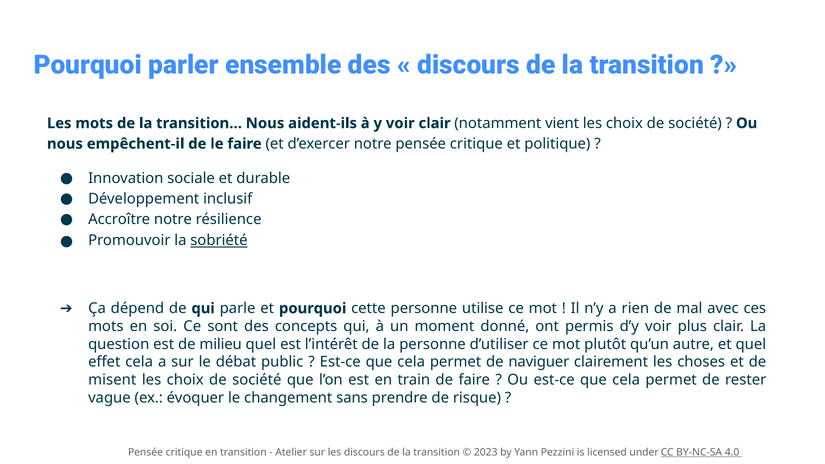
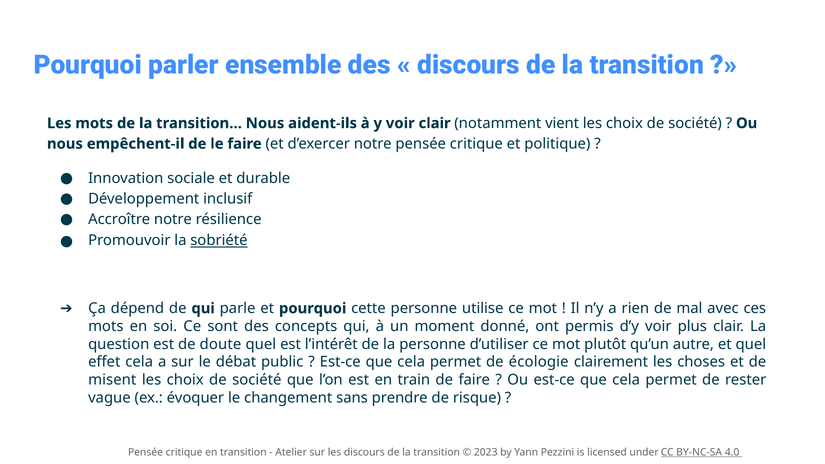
milieu: milieu -> doute (220, 344)
naviguer: naviguer -> écologie (539, 362)
